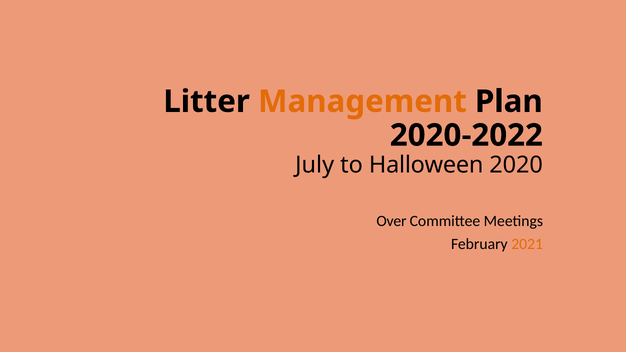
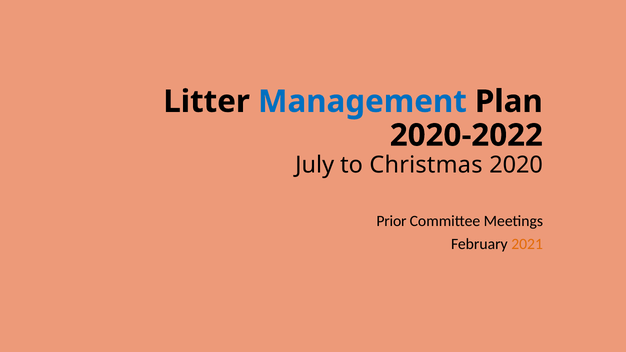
Management colour: orange -> blue (362, 102)
Halloween: Halloween -> Christmas (426, 165)
Over: Over -> Prior (391, 221)
